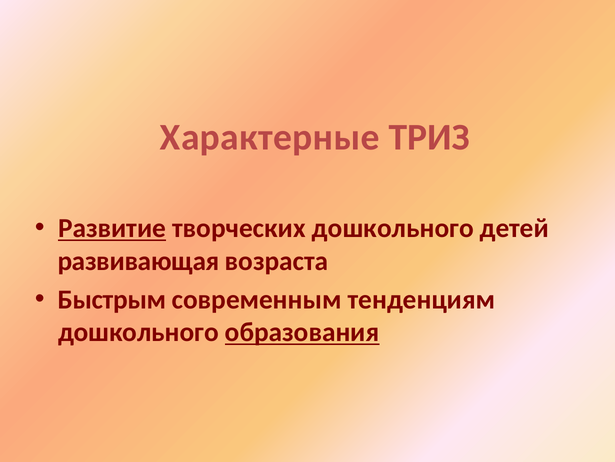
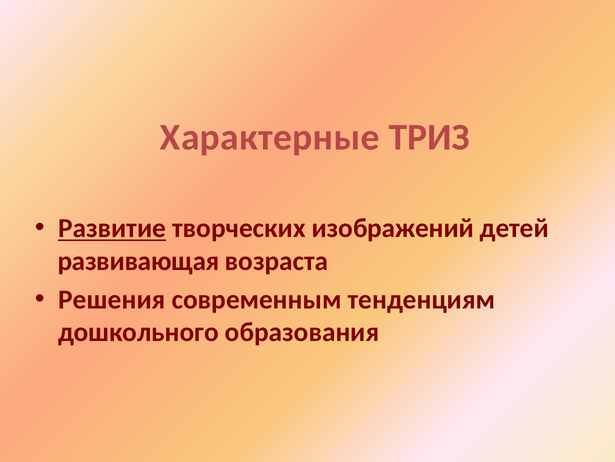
творческих дошкольного: дошкольного -> изображений (393, 228)
Быстрым: Быстрым -> Решения (112, 299)
образования underline: present -> none (302, 332)
